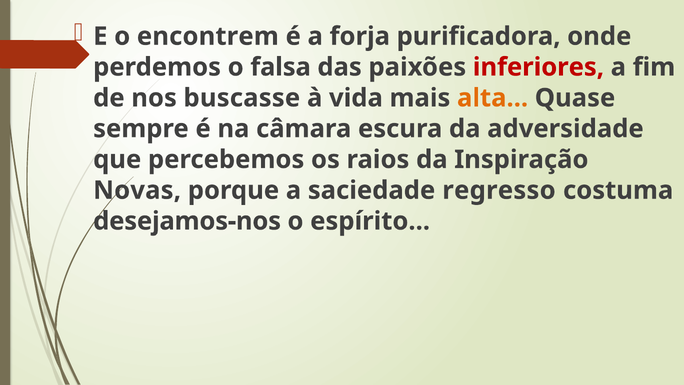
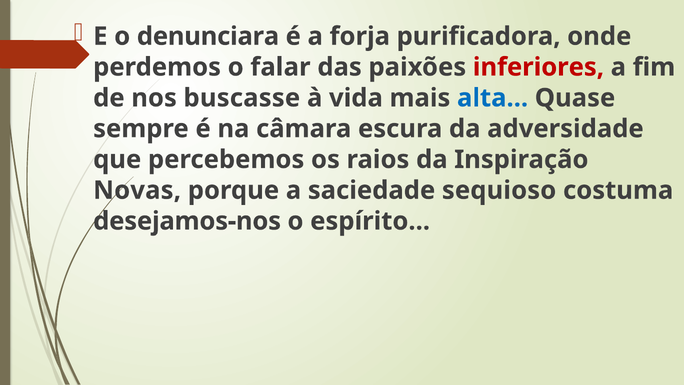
encontrem: encontrem -> denunciara (208, 36)
falsa: falsa -> falar (280, 67)
alta colour: orange -> blue (493, 98)
regresso: regresso -> sequioso (499, 190)
